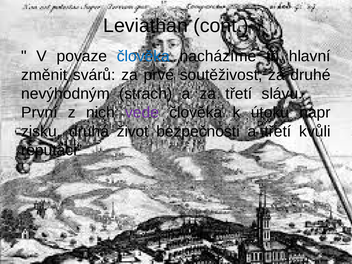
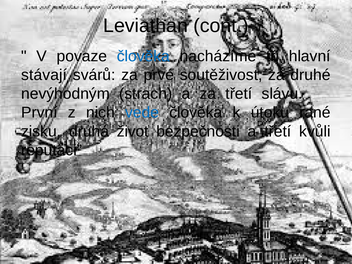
změnit: změnit -> stávají (44, 75)
vede colour: purple -> blue (142, 113)
napr: napr -> rané (315, 113)
